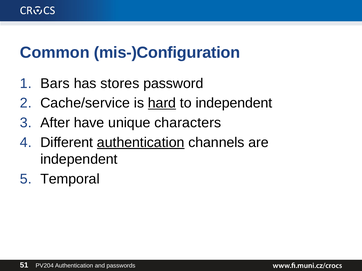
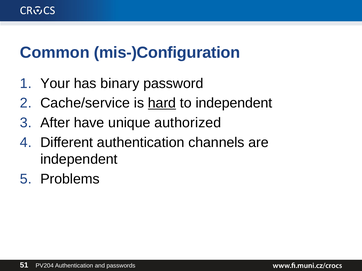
Bars: Bars -> Your (55, 84)
stores: stores -> binary (120, 84)
characters: characters -> authorized (188, 123)
authentication underline: present -> none (141, 143)
Temporal: Temporal -> Problems (70, 179)
